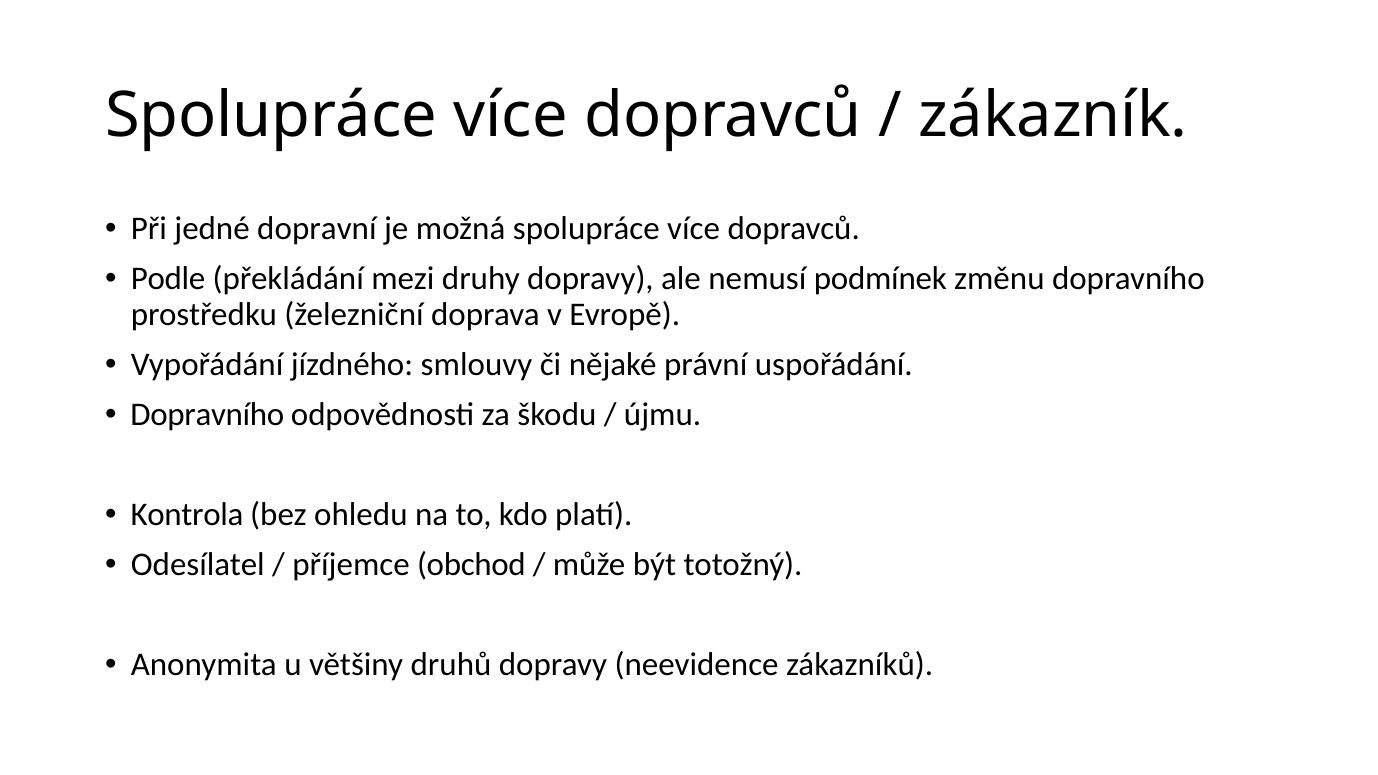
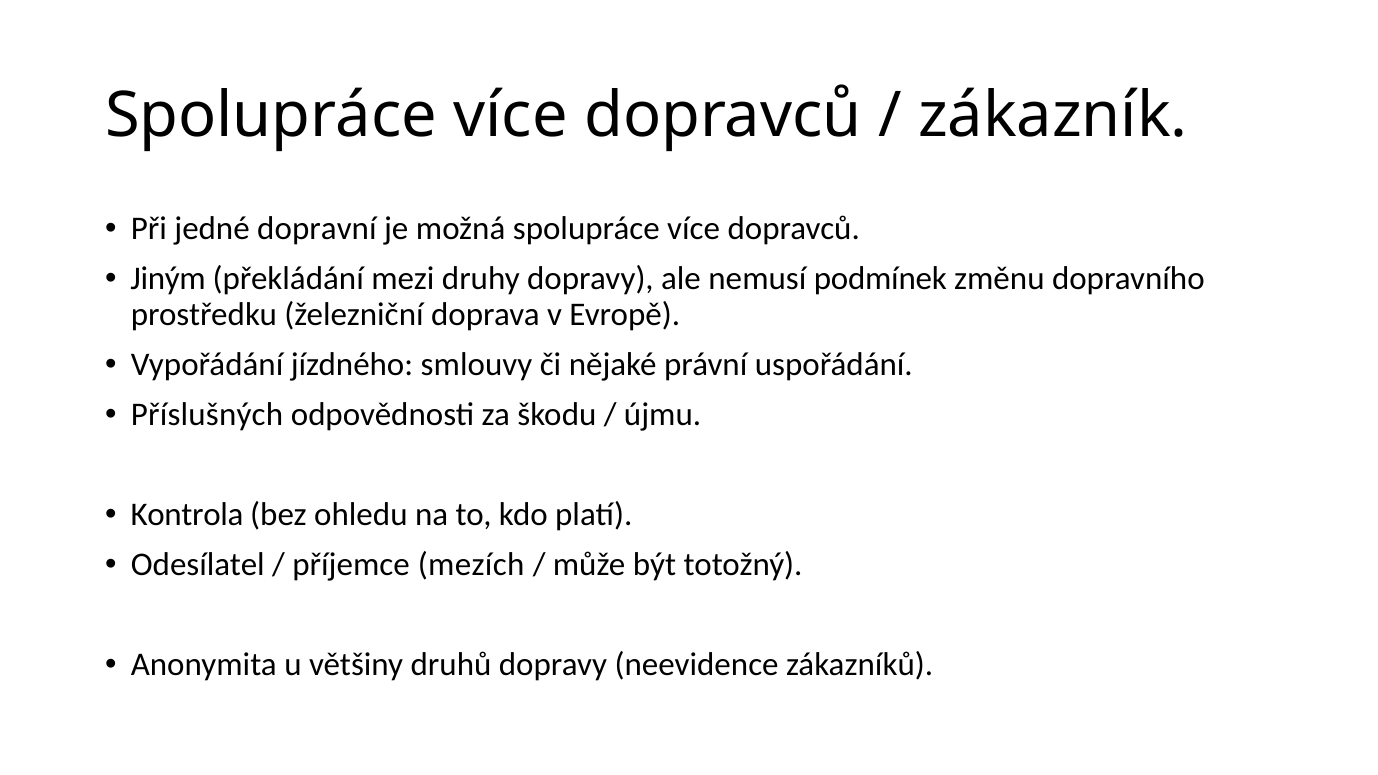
Podle: Podle -> Jiným (168, 279)
Dopravního: Dopravního -> Příslušných (207, 415)
obchod: obchod -> mezích (471, 565)
